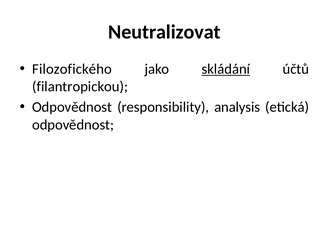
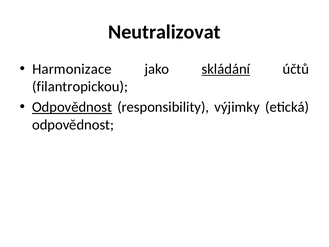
Filozofického: Filozofického -> Harmonizace (72, 69)
Odpovědnost underline: none -> present (72, 107)
analysis: analysis -> výjimky (237, 107)
